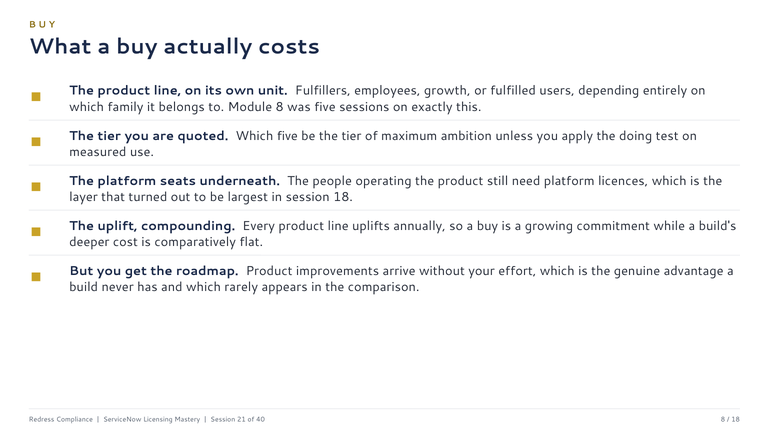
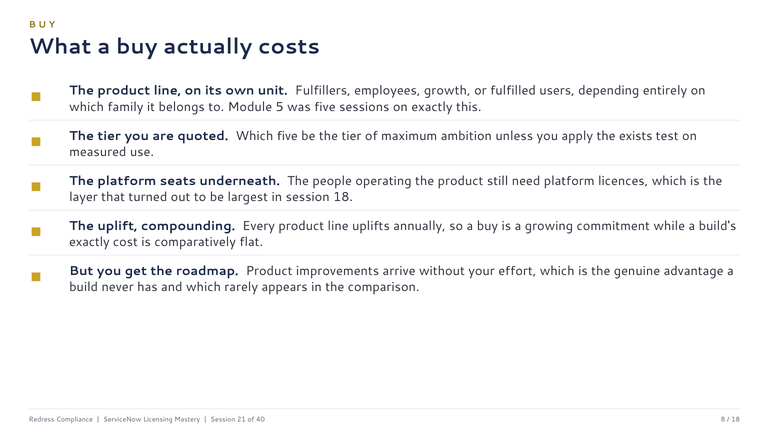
Module 8: 8 -> 5 (280, 107)
doing: doing -> exists (636, 136)
deeper: deeper -> exactly (89, 242)
